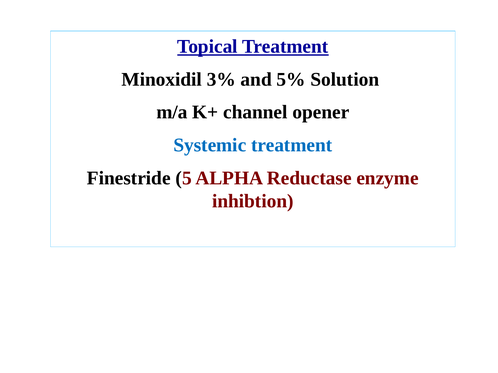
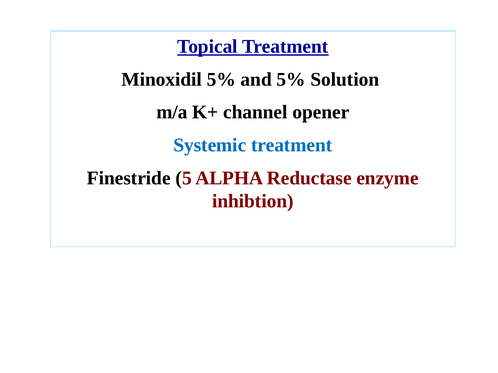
Minoxidil 3%: 3% -> 5% (221, 79)
